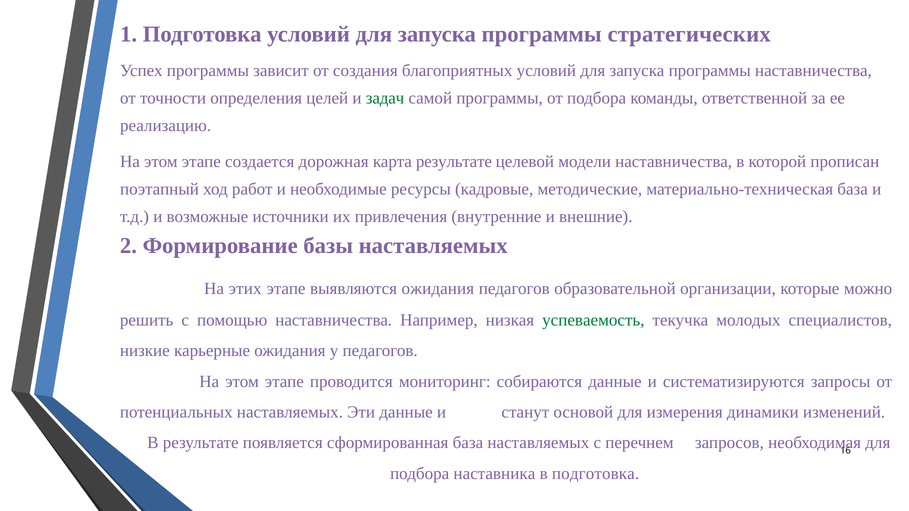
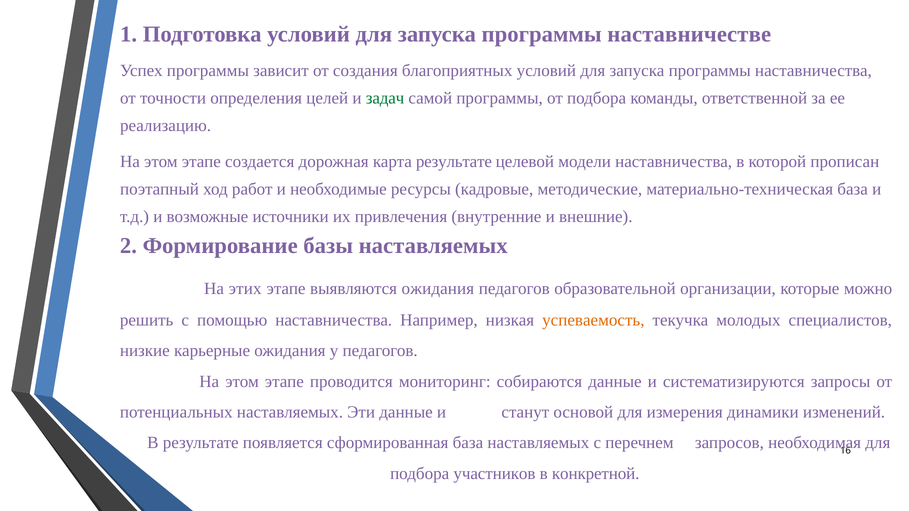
стратегических: стратегических -> наставничестве (689, 34)
успеваемость colour: green -> orange (593, 320)
наставника: наставника -> участников (494, 474)
в подготовка: подготовка -> конкретной (596, 474)
